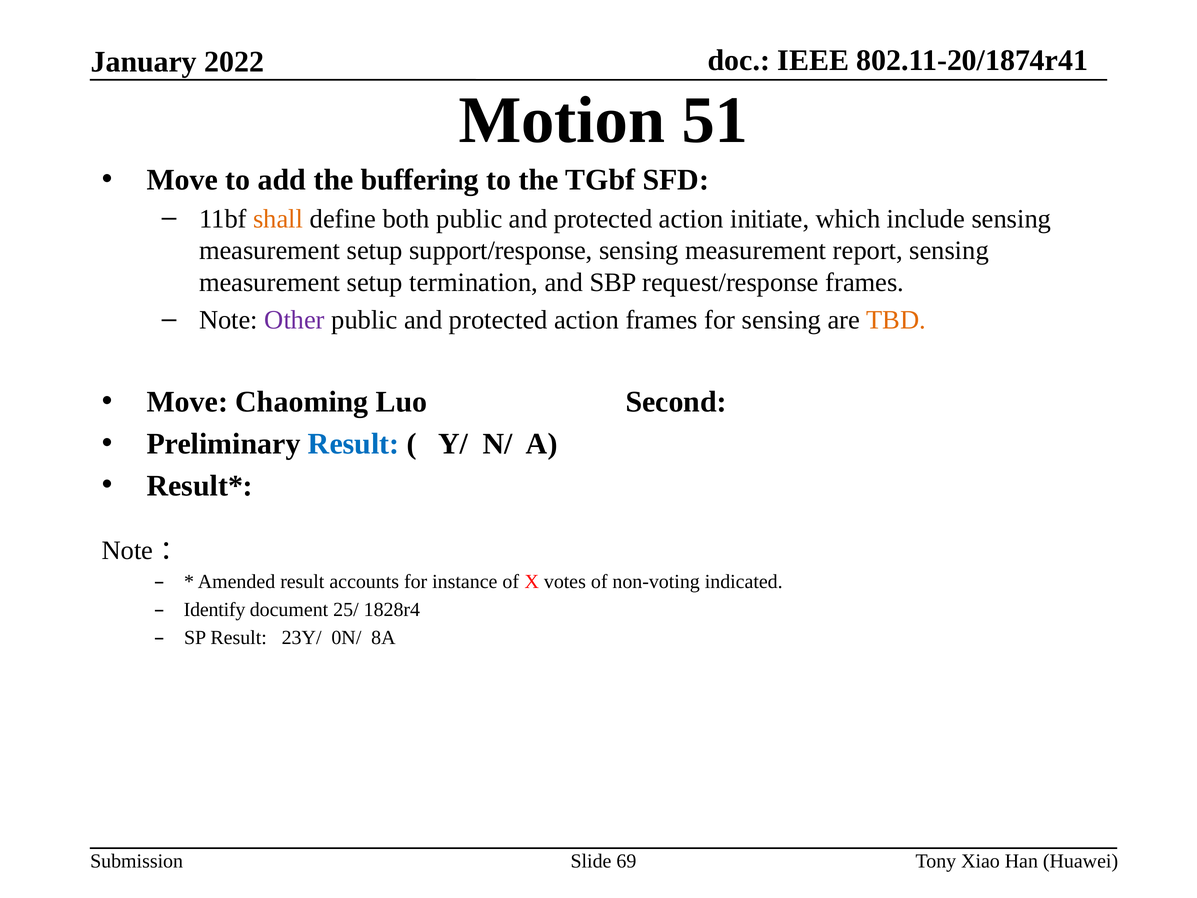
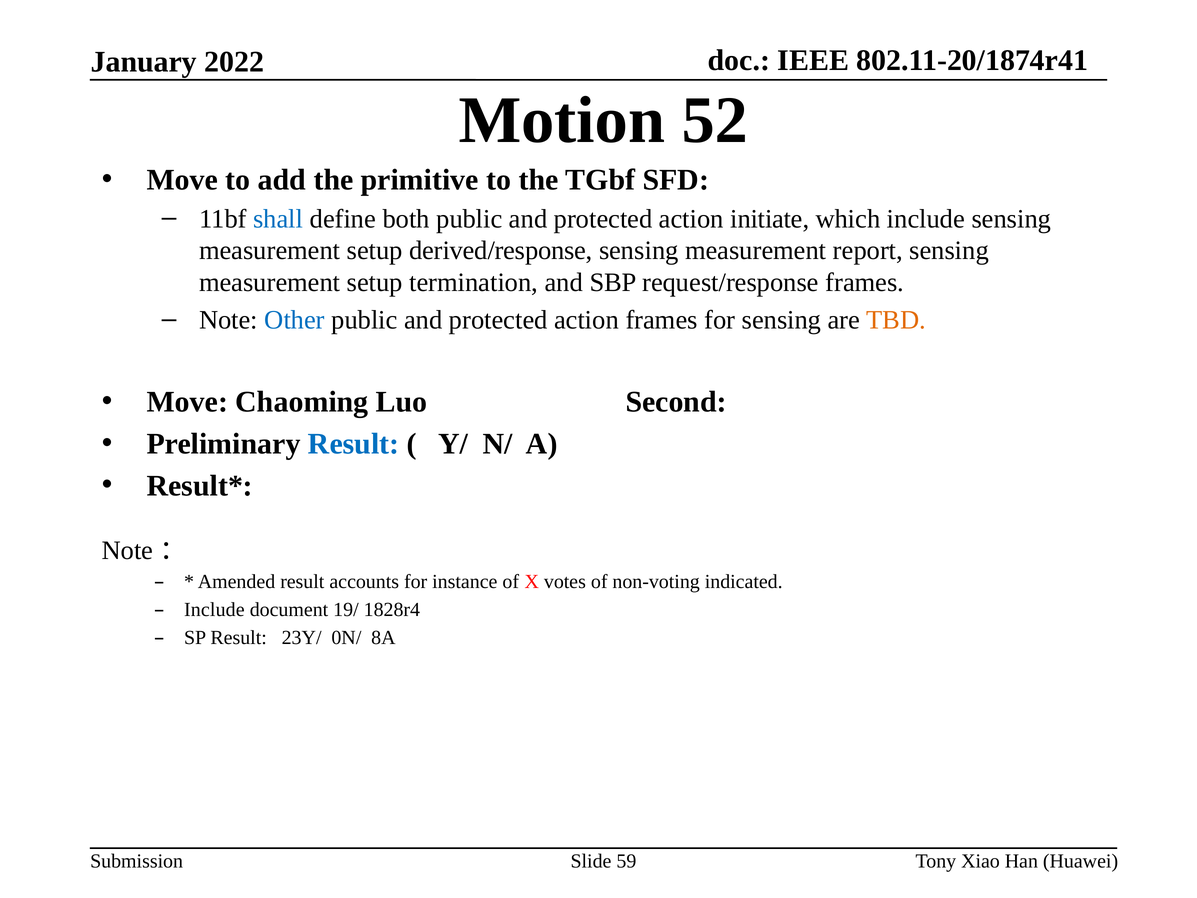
51: 51 -> 52 (715, 120)
buffering: buffering -> primitive (420, 180)
shall colour: orange -> blue (278, 219)
support/response: support/response -> derived/response (501, 251)
Other colour: purple -> blue (295, 320)
Identify: Identify -> Include (214, 610)
25/: 25/ -> 19/ (346, 610)
69: 69 -> 59 (626, 861)
